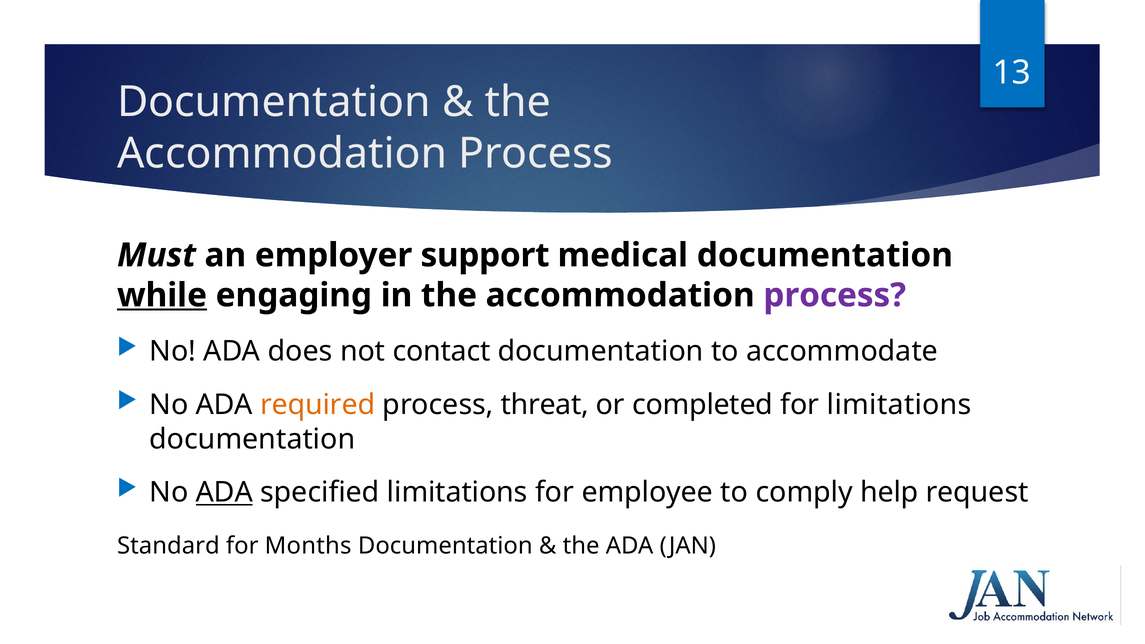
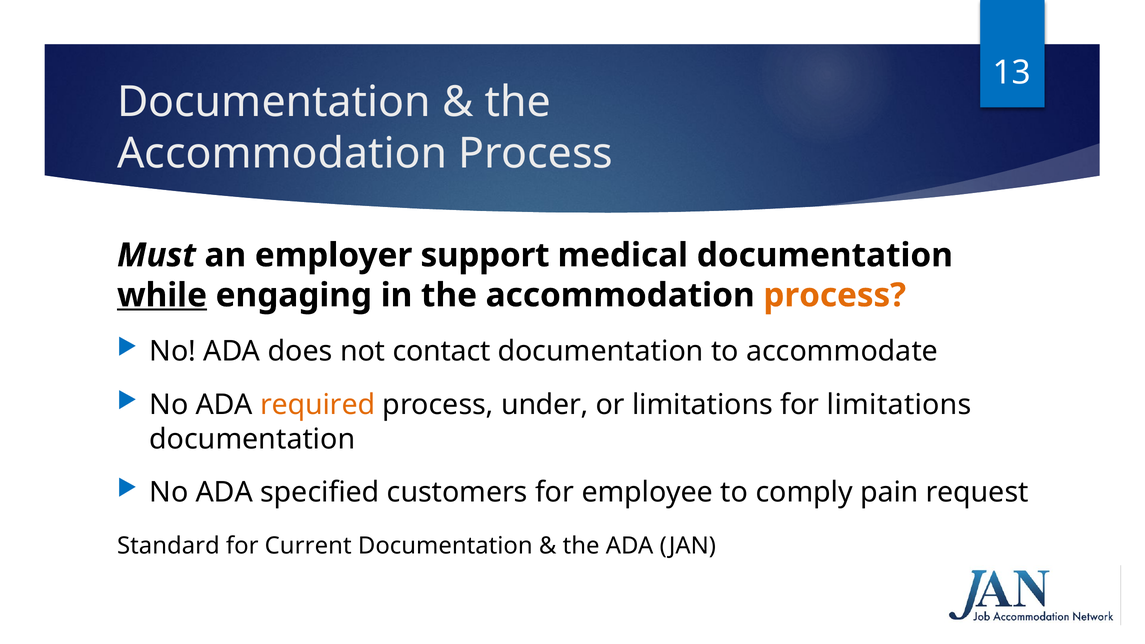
process colour: purple -> orange (835, 295)
threat: threat -> under (545, 405)
or completed: completed -> limitations (703, 405)
ADA underline: present -> none (224, 493)
specified limitations: limitations -> customers (457, 493)
help: help -> pain (889, 493)
Months: Months -> Current (308, 546)
